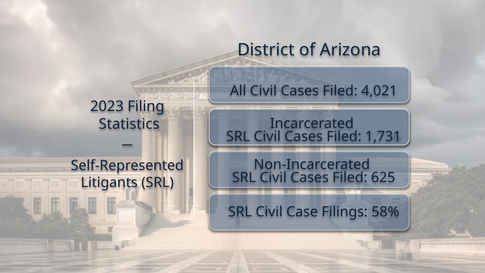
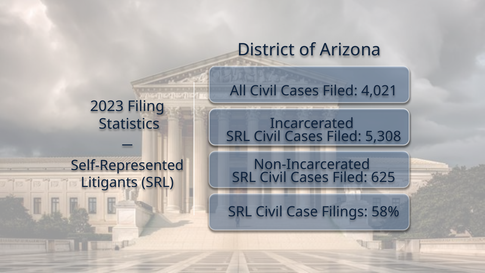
1,731: 1,731 -> 5,308 (383, 136)
